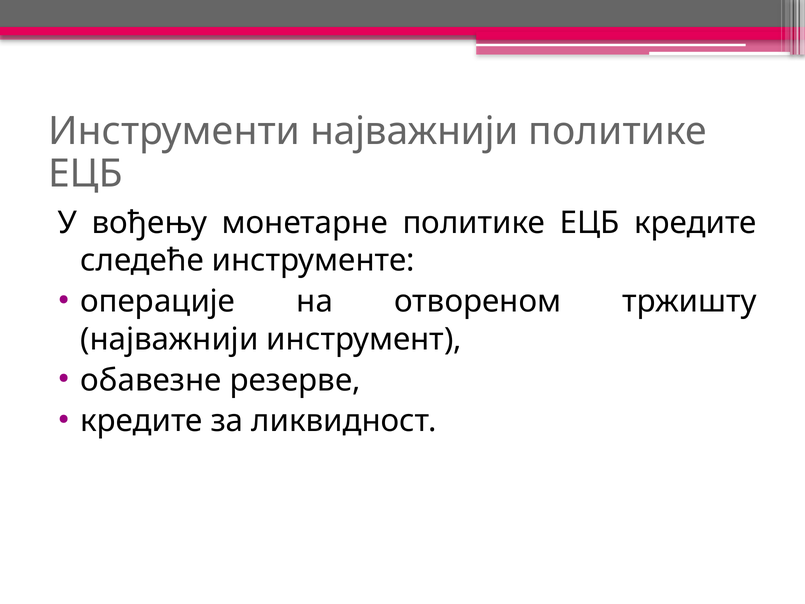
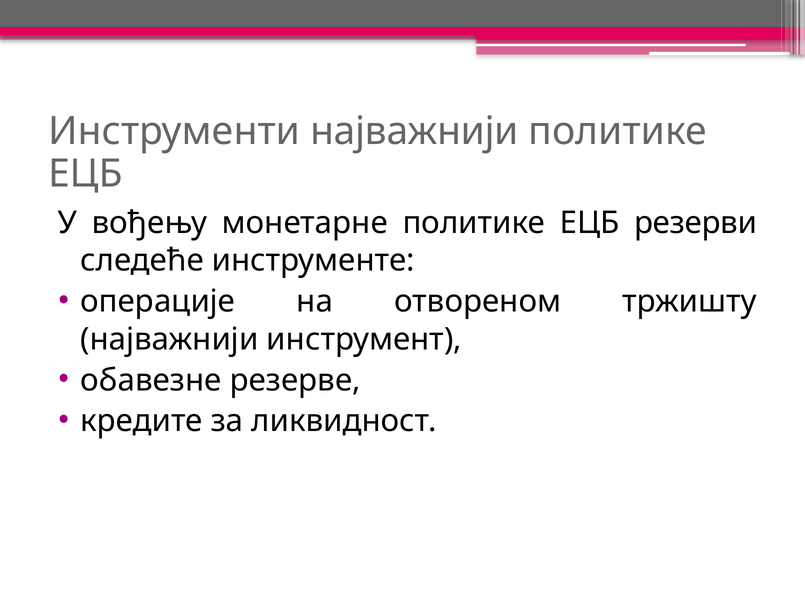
ЕЦБ кредите: кредите -> резерви (696, 223)
